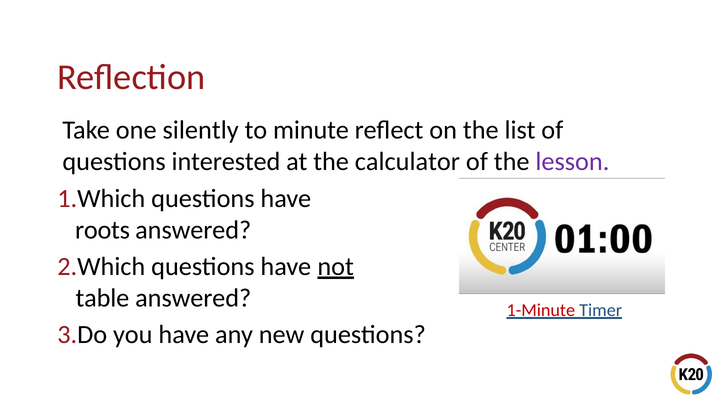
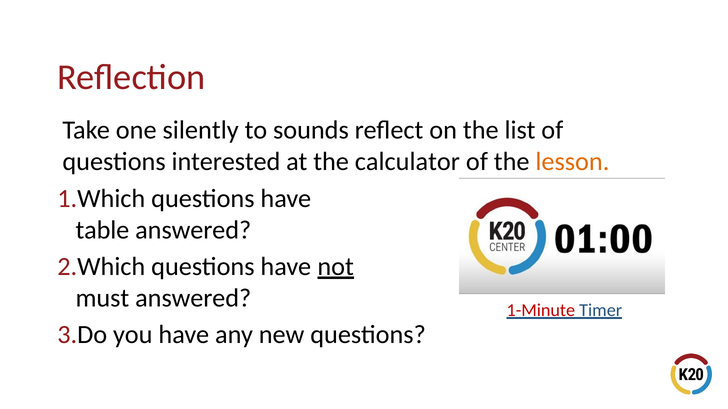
minute: minute -> sounds (311, 130)
lesson colour: purple -> orange (572, 162)
roots: roots -> table (102, 230)
table: table -> must (102, 298)
